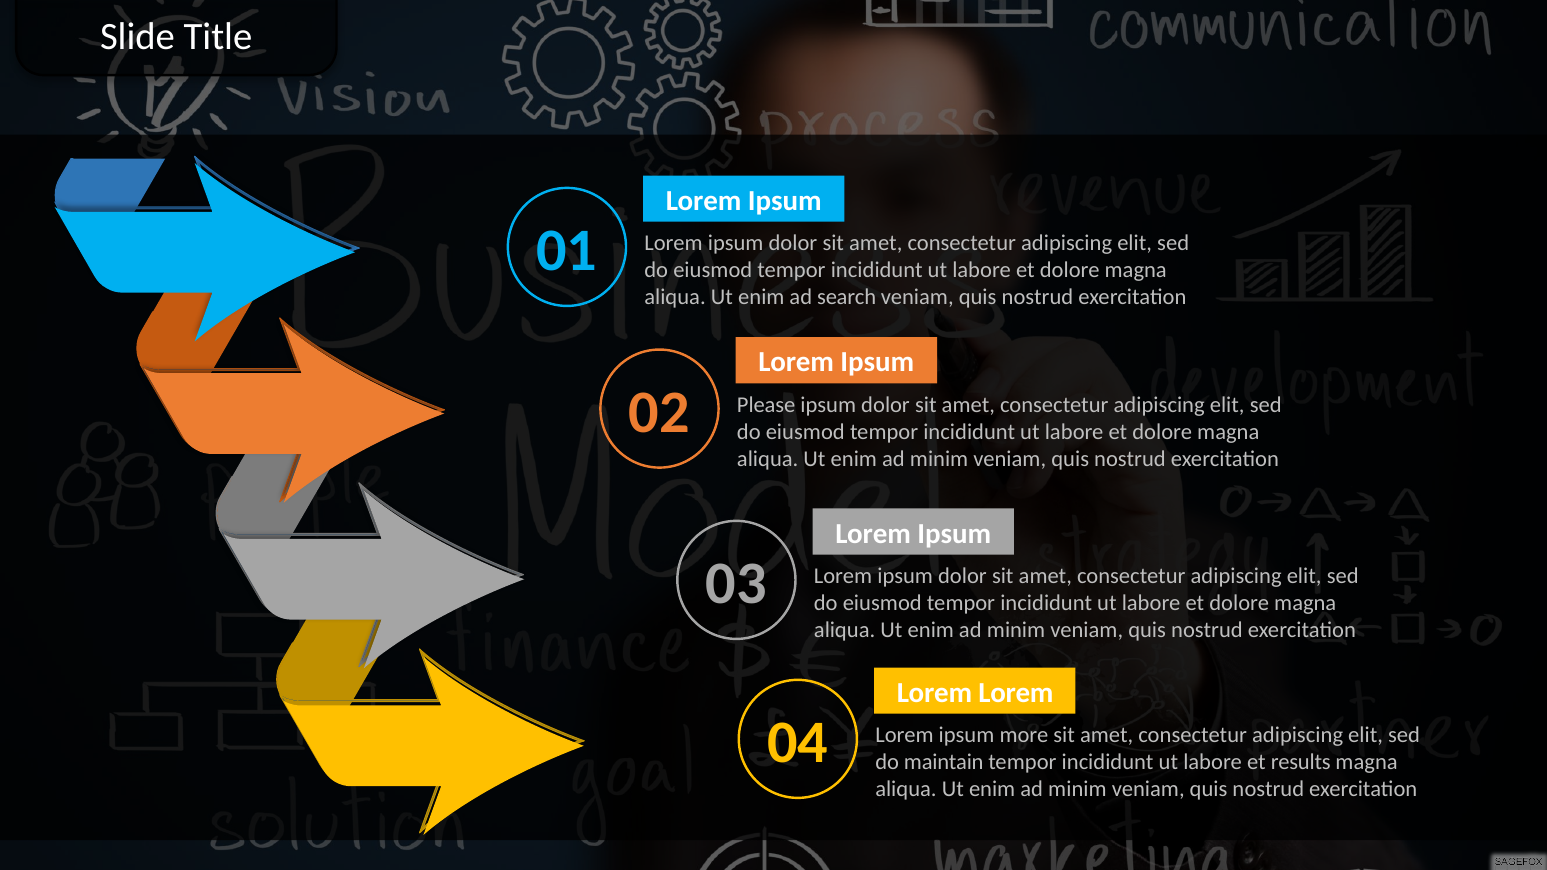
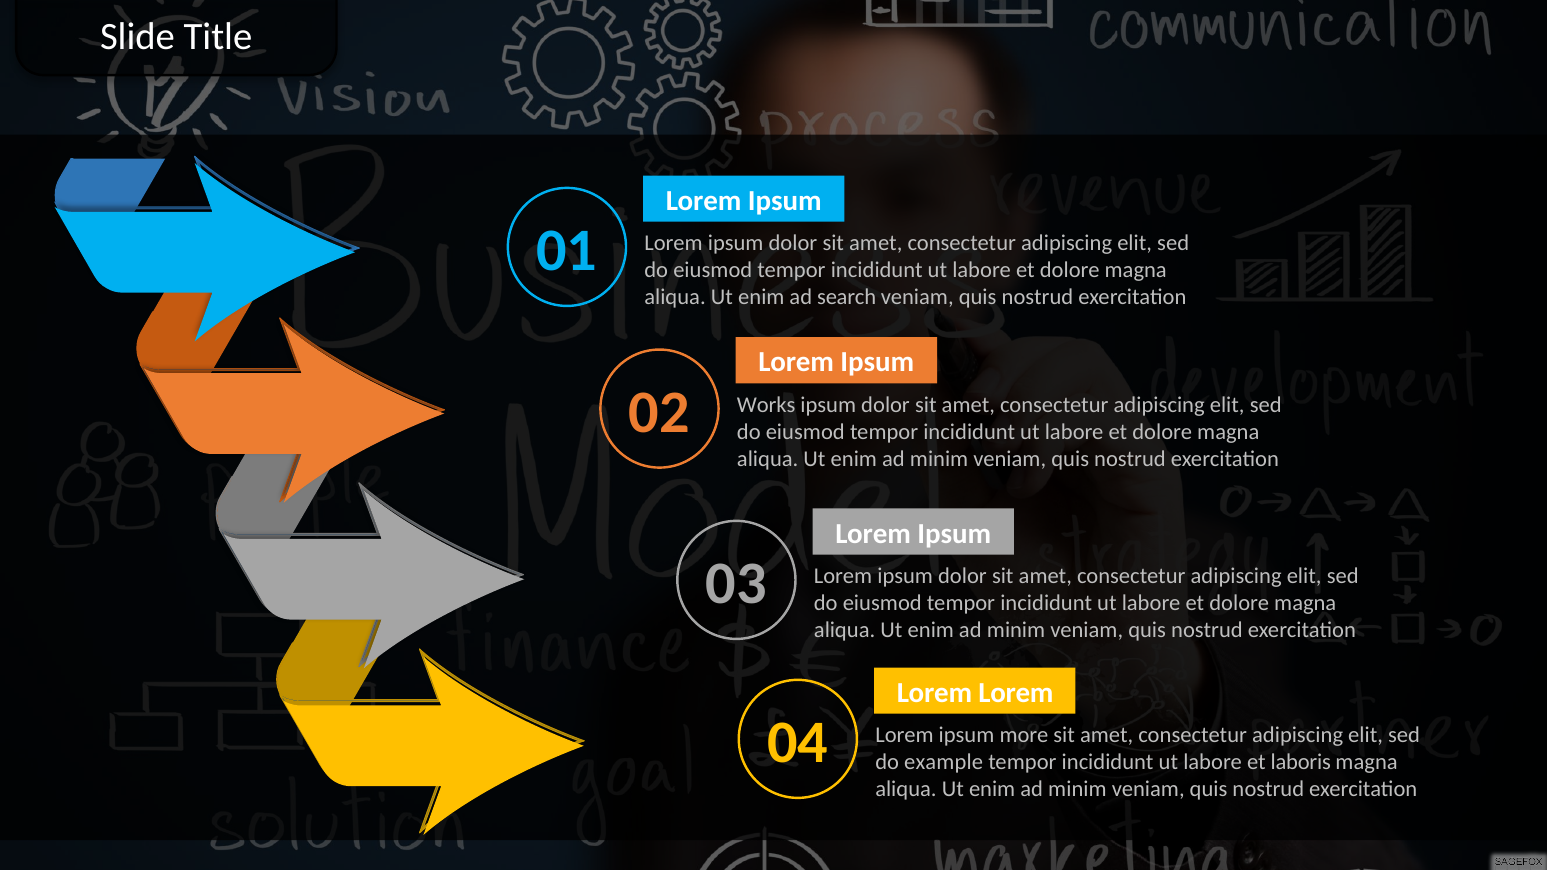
Please: Please -> Works (766, 405)
maintain: maintain -> example (944, 763)
results: results -> laboris (1301, 763)
